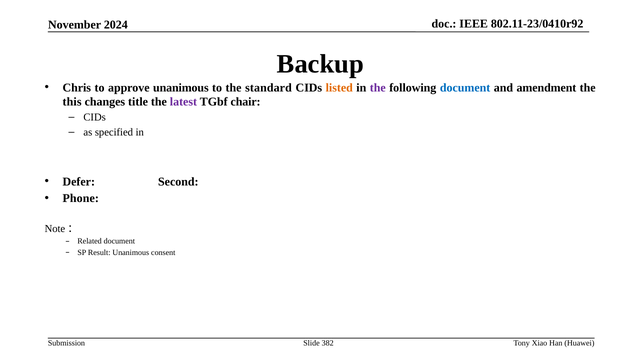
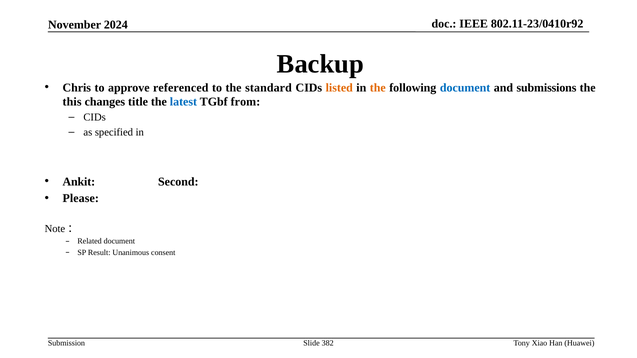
approve unanimous: unanimous -> referenced (181, 88)
the colour: purple -> orange (378, 88)
amendment: amendment -> submissions (546, 88)
latest colour: purple -> blue (183, 102)
chair: chair -> from (245, 102)
Defer: Defer -> Ankit (79, 182)
Phone: Phone -> Please (81, 199)
